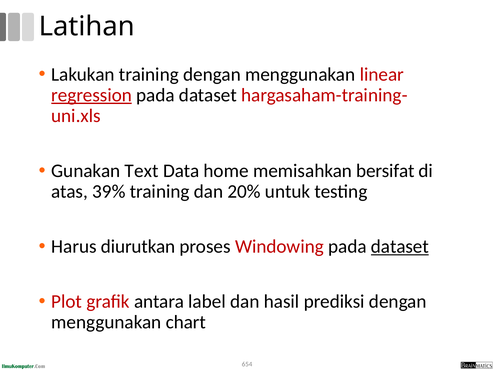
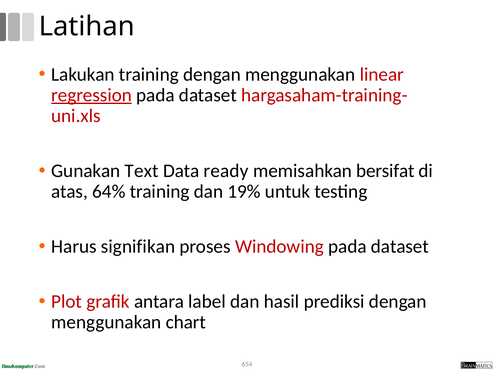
home: home -> ready (226, 171)
39%: 39% -> 64% (109, 192)
20%: 20% -> 19% (244, 192)
diurutkan: diurutkan -> signifikan (138, 247)
dataset underline: present -> none (400, 247)
